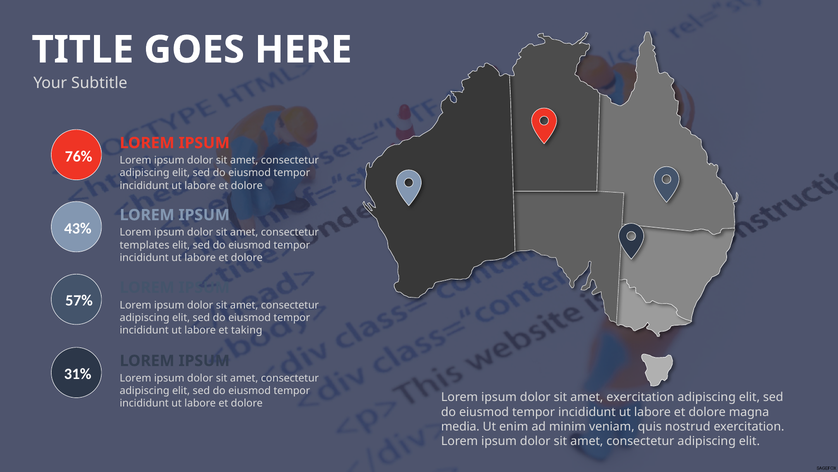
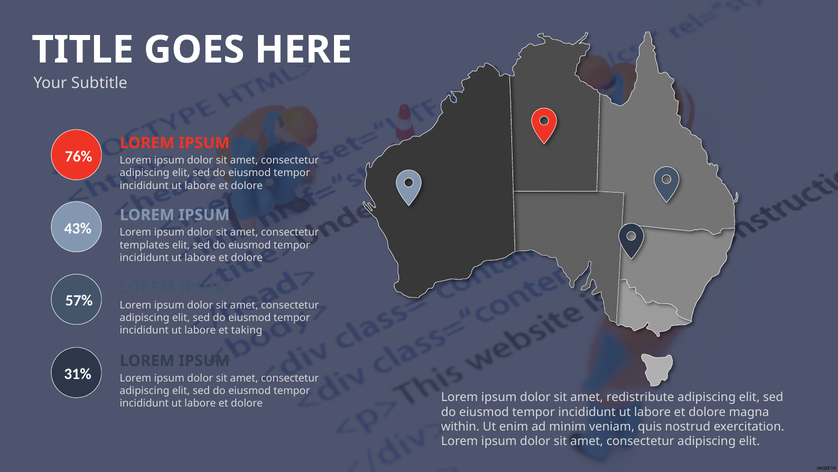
amet exercitation: exercitation -> redistribute (640, 397)
media: media -> within (460, 426)
